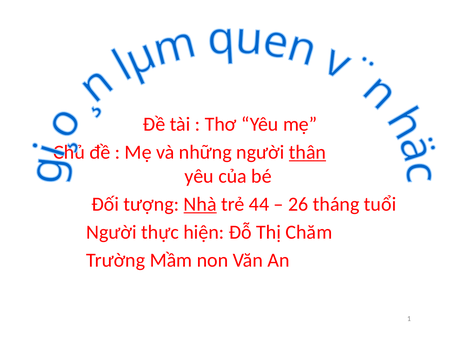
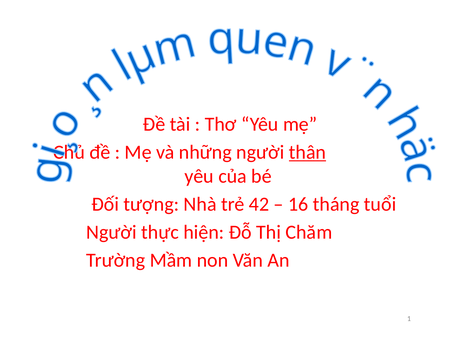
Nhà underline: present -> none (200, 204)
44: 44 -> 42 (259, 204)
26: 26 -> 16 (298, 204)
